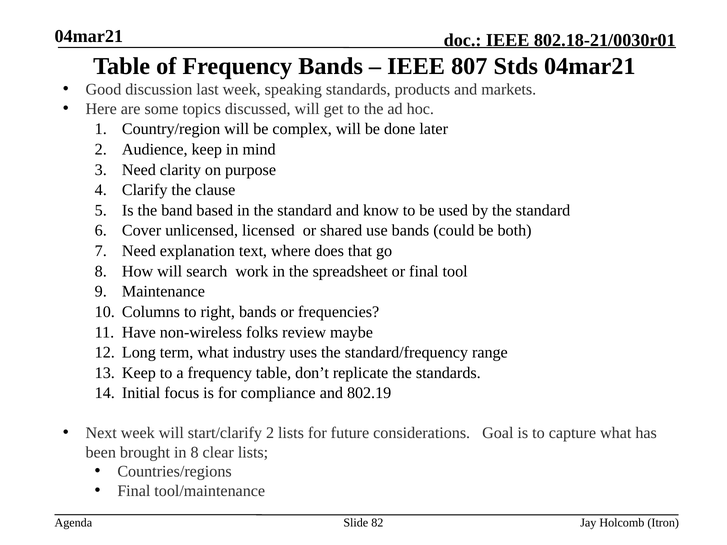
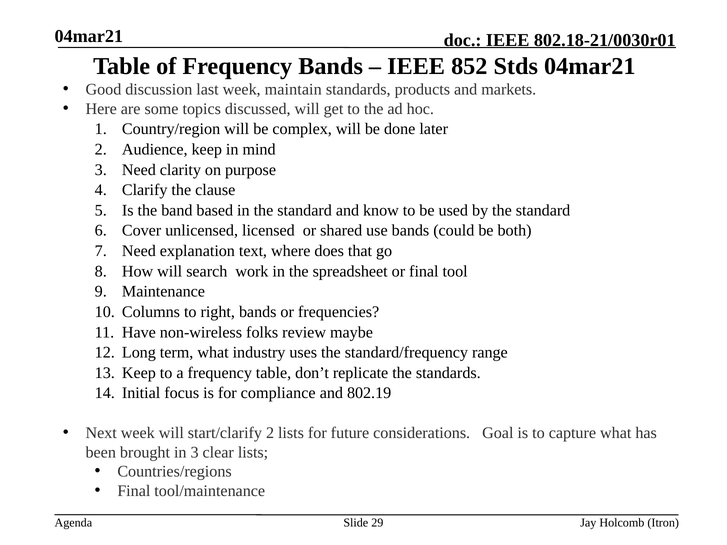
807: 807 -> 852 (469, 66)
speaking: speaking -> maintain (293, 89)
in 8: 8 -> 3 (195, 452)
82: 82 -> 29 (377, 523)
